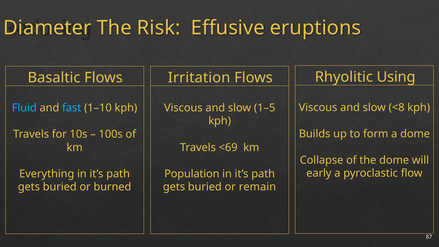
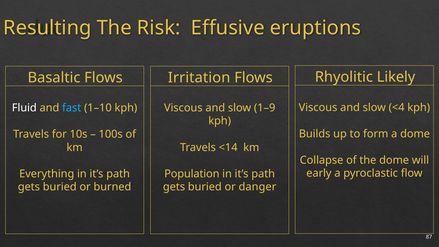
Diameter: Diameter -> Resulting (47, 28)
Using: Using -> Likely (396, 77)
<8: <8 -> <4 (397, 107)
Fluid colour: light blue -> white (24, 108)
1–5: 1–5 -> 1–9 (265, 108)
<69: <69 -> <14 (228, 147)
remain: remain -> danger (257, 187)
